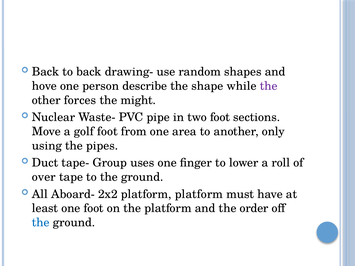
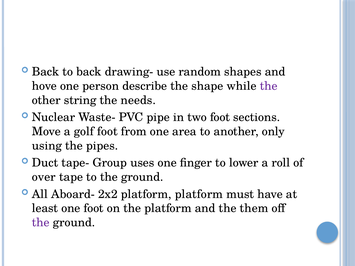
forces: forces -> string (80, 100)
might: might -> needs (138, 100)
order: order -> them (254, 208)
the colour: blue -> purple (41, 223)
